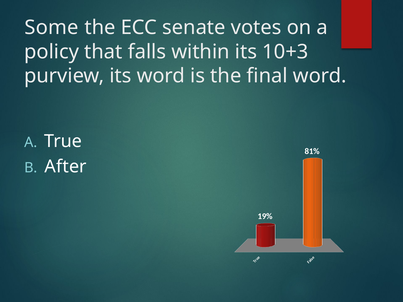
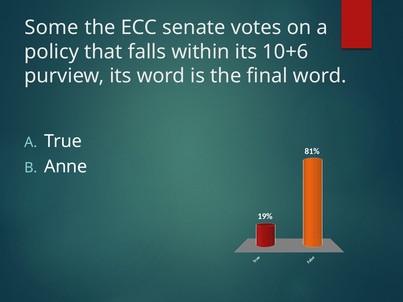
10+3: 10+3 -> 10+6 (285, 52)
After: After -> Anne (66, 167)
